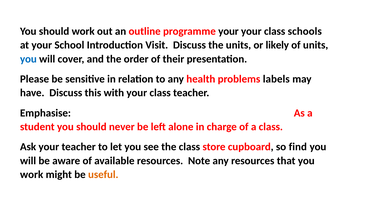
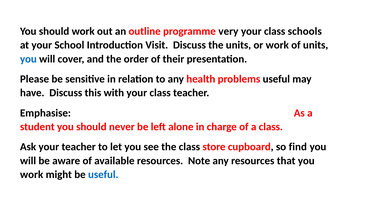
programme your: your -> very (228, 31)
or likely: likely -> work (277, 45)
problems labels: labels -> useful (276, 79)
useful colour: orange -> blue (103, 174)
